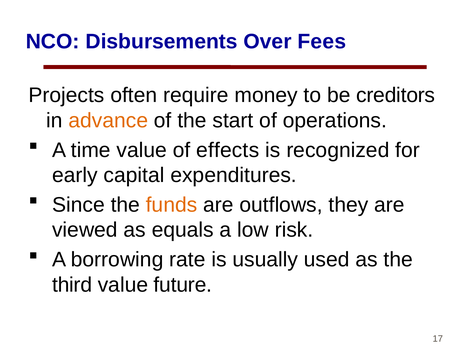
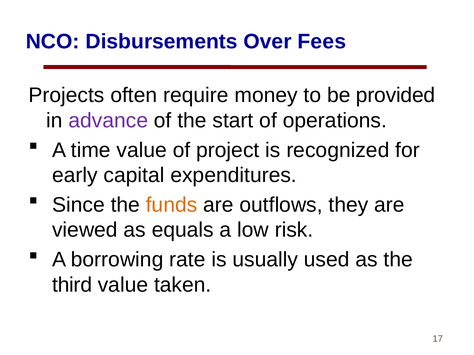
creditors: creditors -> provided (396, 95)
advance colour: orange -> purple (108, 121)
effects: effects -> project (228, 150)
future: future -> taken (183, 285)
